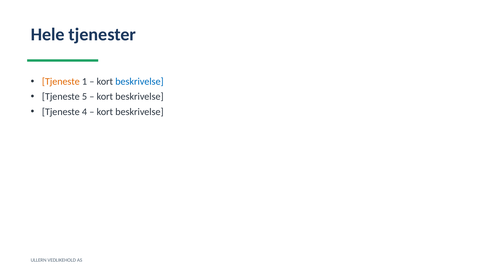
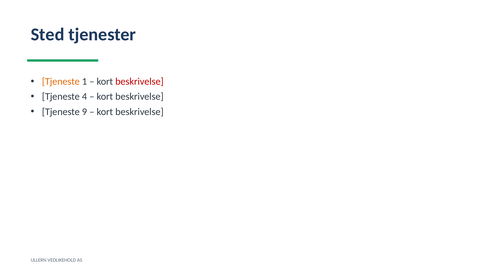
Hele: Hele -> Sted (48, 34)
beskrivelse colour: blue -> red (139, 82)
5: 5 -> 4 (85, 97)
4: 4 -> 9 (85, 112)
